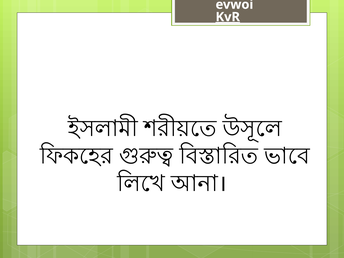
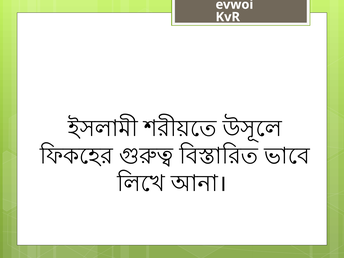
KvR underline: present -> none (228, 17)
